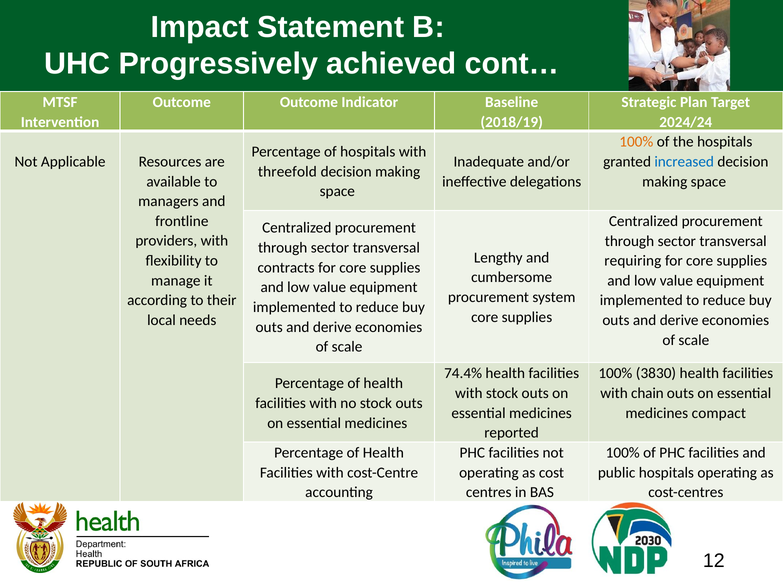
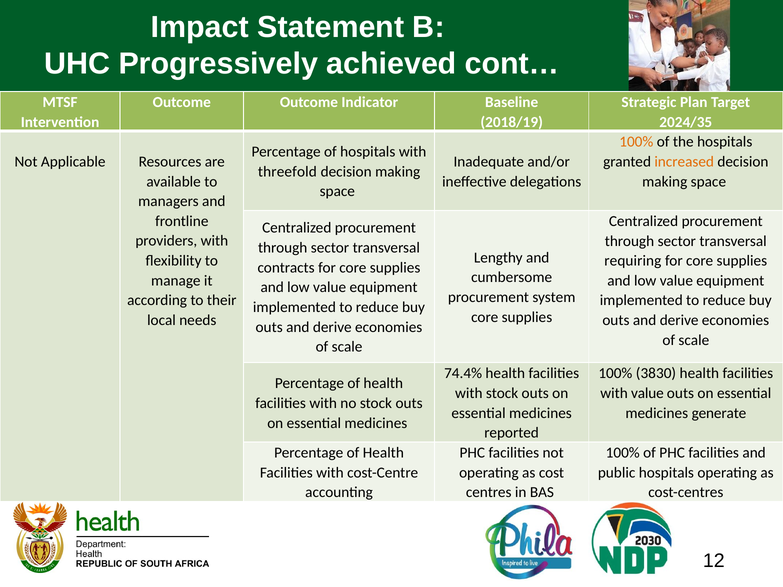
2024/24: 2024/24 -> 2024/35 (686, 122)
increased colour: blue -> orange (684, 162)
with chain: chain -> value (647, 393)
compact: compact -> generate (719, 413)
